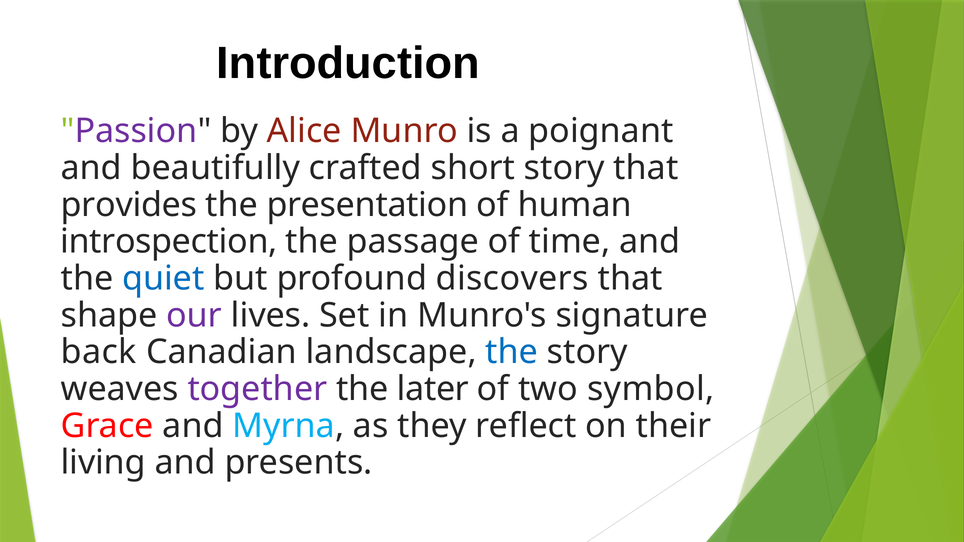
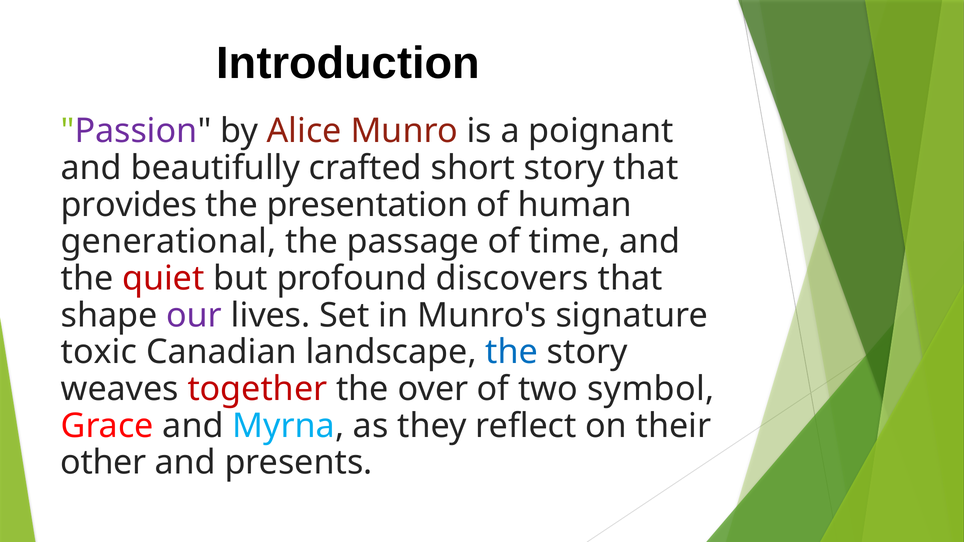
introspection: introspection -> generational (169, 242)
quiet colour: blue -> red (163, 279)
back: back -> toxic (99, 352)
together colour: purple -> red (257, 389)
later: later -> over (433, 389)
living: living -> other (103, 463)
